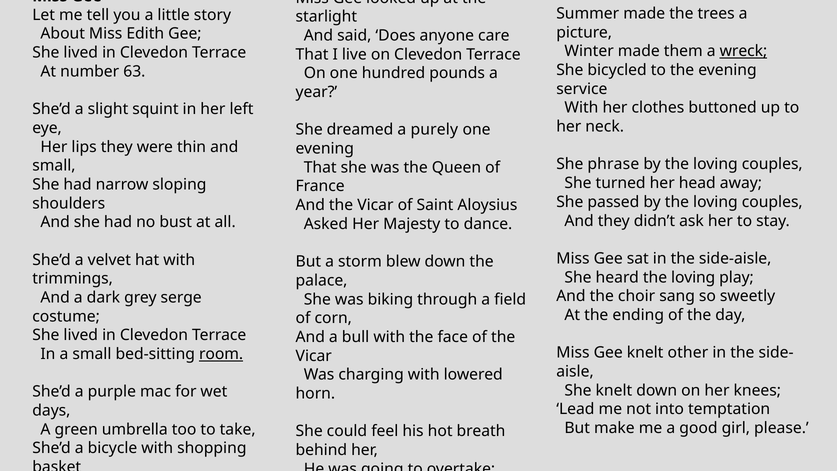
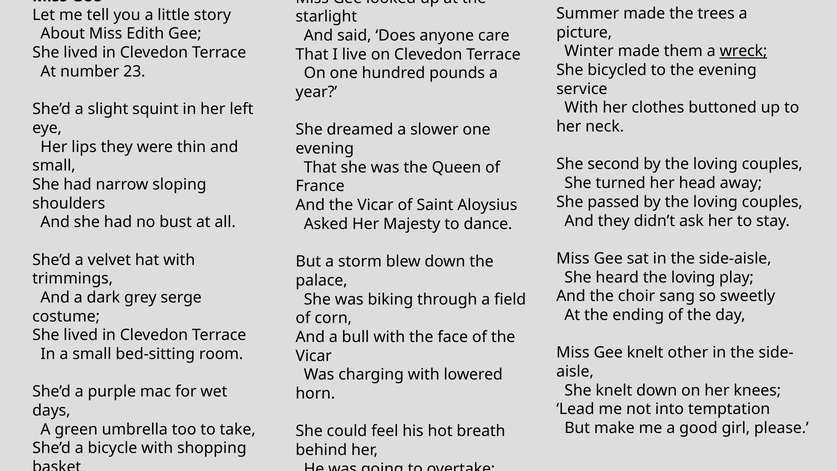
63: 63 -> 23 (134, 71)
a purely: purely -> slower (434, 130)
phrase: phrase -> second (613, 164)
room underline: present -> none (221, 354)
